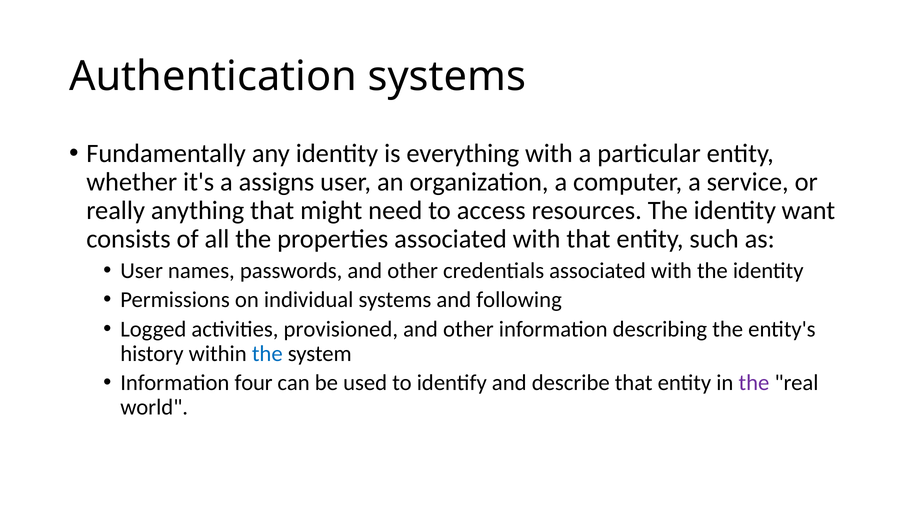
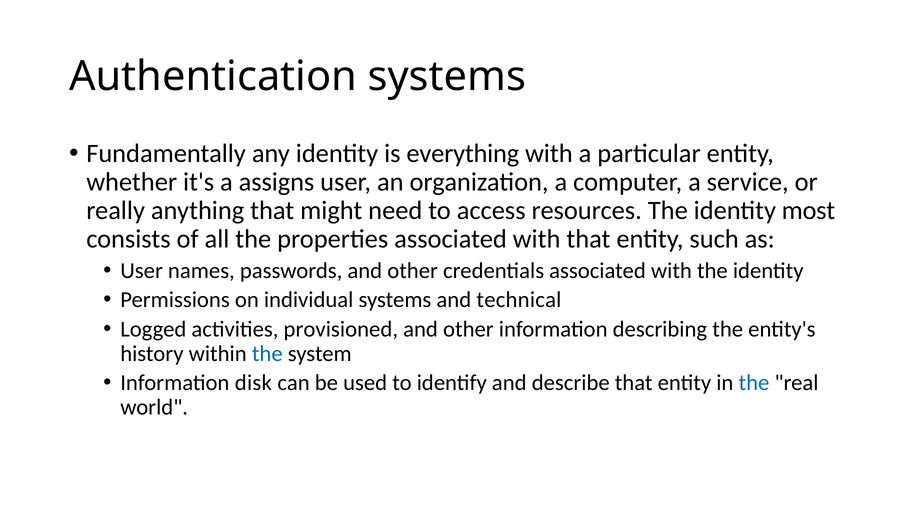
want: want -> most (808, 211)
following: following -> technical (519, 300)
four: four -> disk (253, 383)
the colour: purple -> blue (754, 383)
